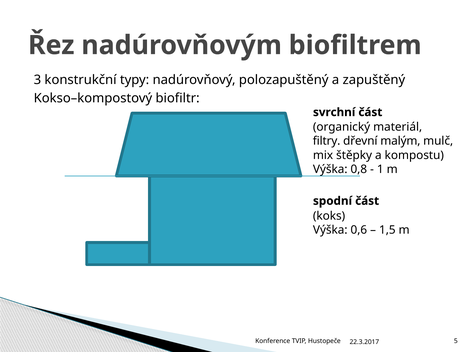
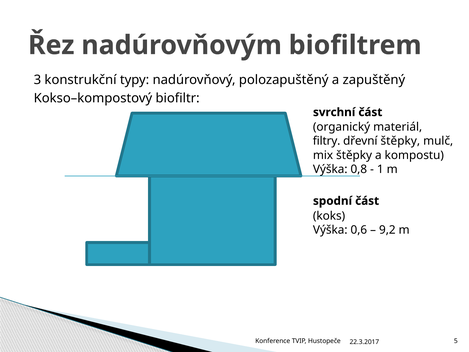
dřevní malým: malým -> štěpky (400, 141)
1,5: 1,5 -> 9,2 (387, 230)
